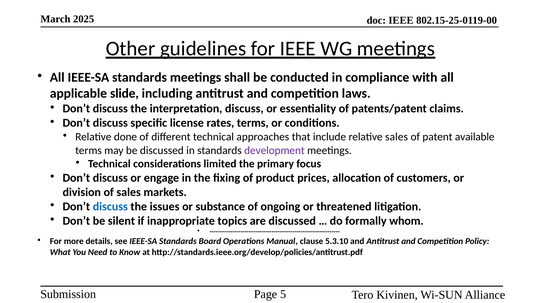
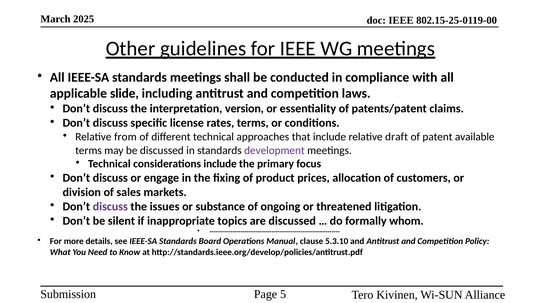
interpretation discuss: discuss -> version (244, 109)
done: done -> from (125, 137)
relative sales: sales -> draft (397, 137)
considerations limited: limited -> include (220, 164)
discuss colour: blue -> purple (110, 207)
